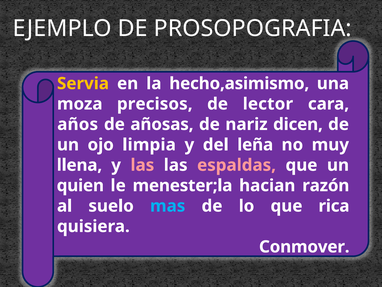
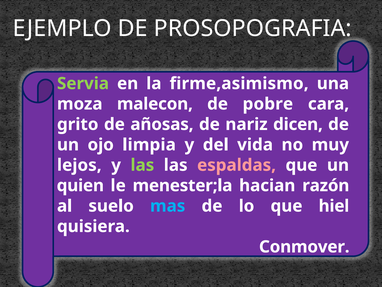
Servia colour: yellow -> light green (83, 83)
hecho,asimismo: hecho,asimismo -> firme,asimismo (239, 83)
precisos: precisos -> malecon (155, 104)
lector: lector -> pobre (268, 104)
años: años -> grito (78, 124)
leña: leña -> vida (255, 145)
llena: llena -> lejos (79, 165)
las colour: pink -> light green (142, 165)
rica: rica -> hiel (334, 206)
